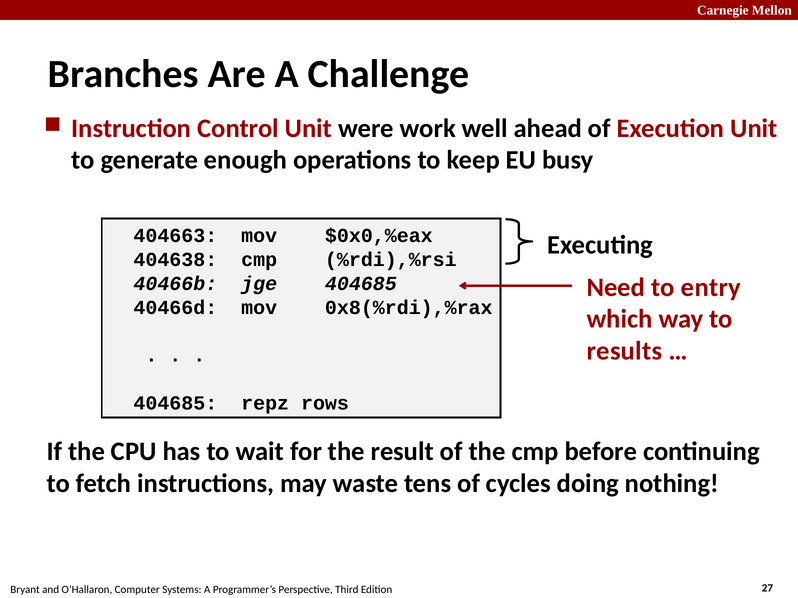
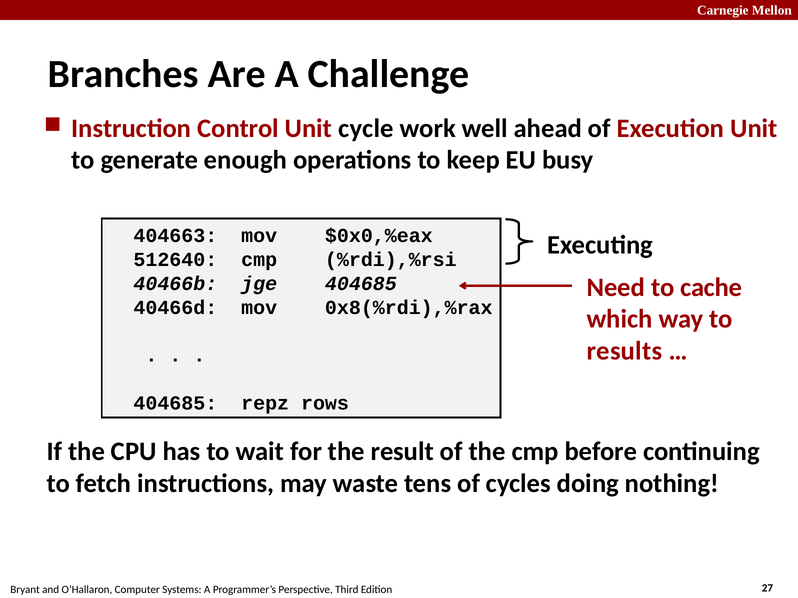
were: were -> cycle (366, 128)
404638: 404638 -> 512640 (175, 260)
entry: entry -> cache (711, 288)
